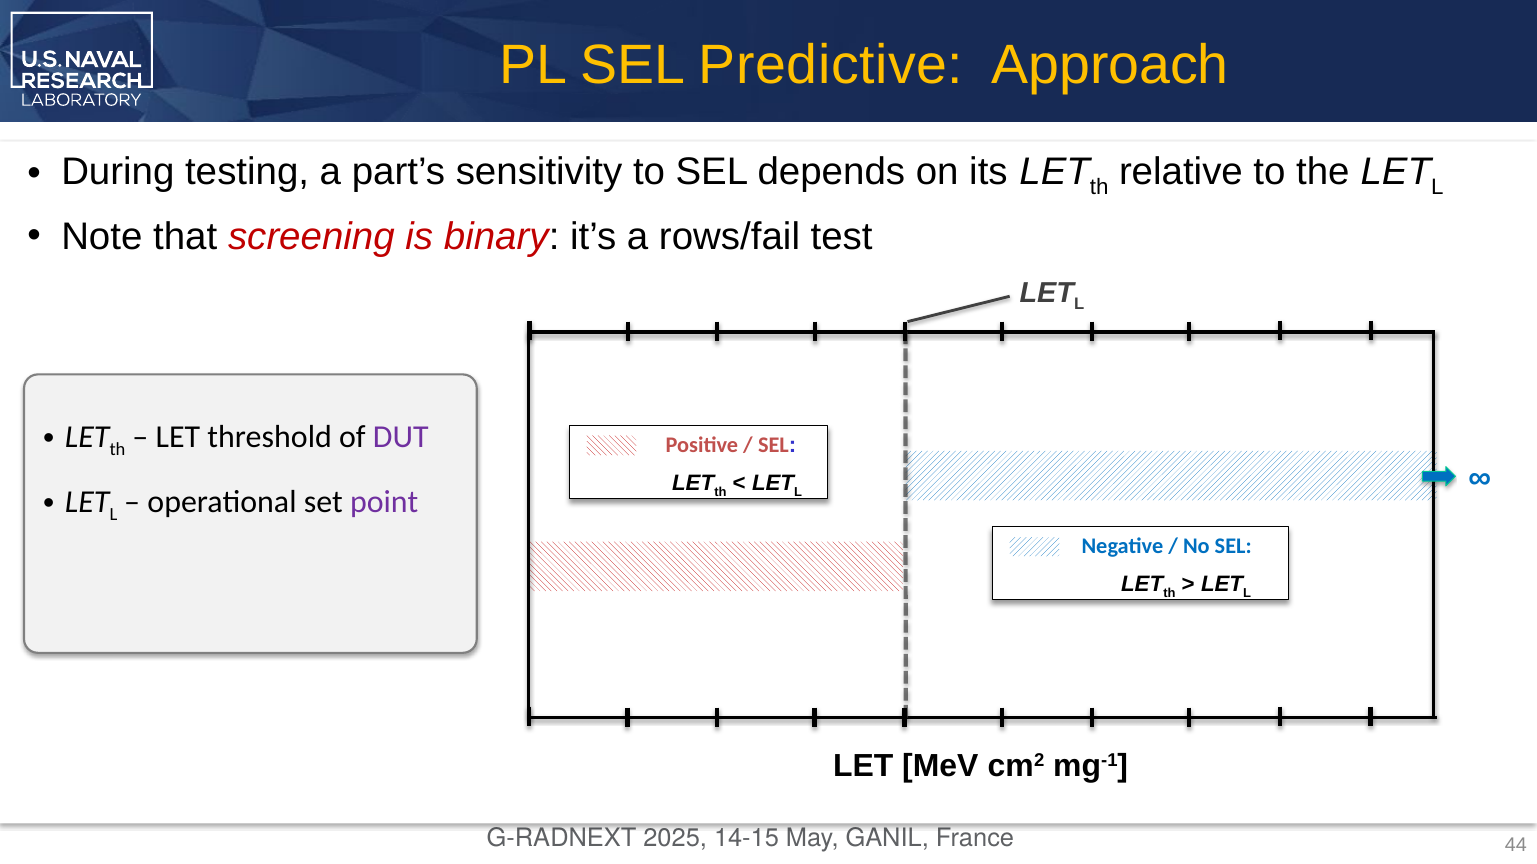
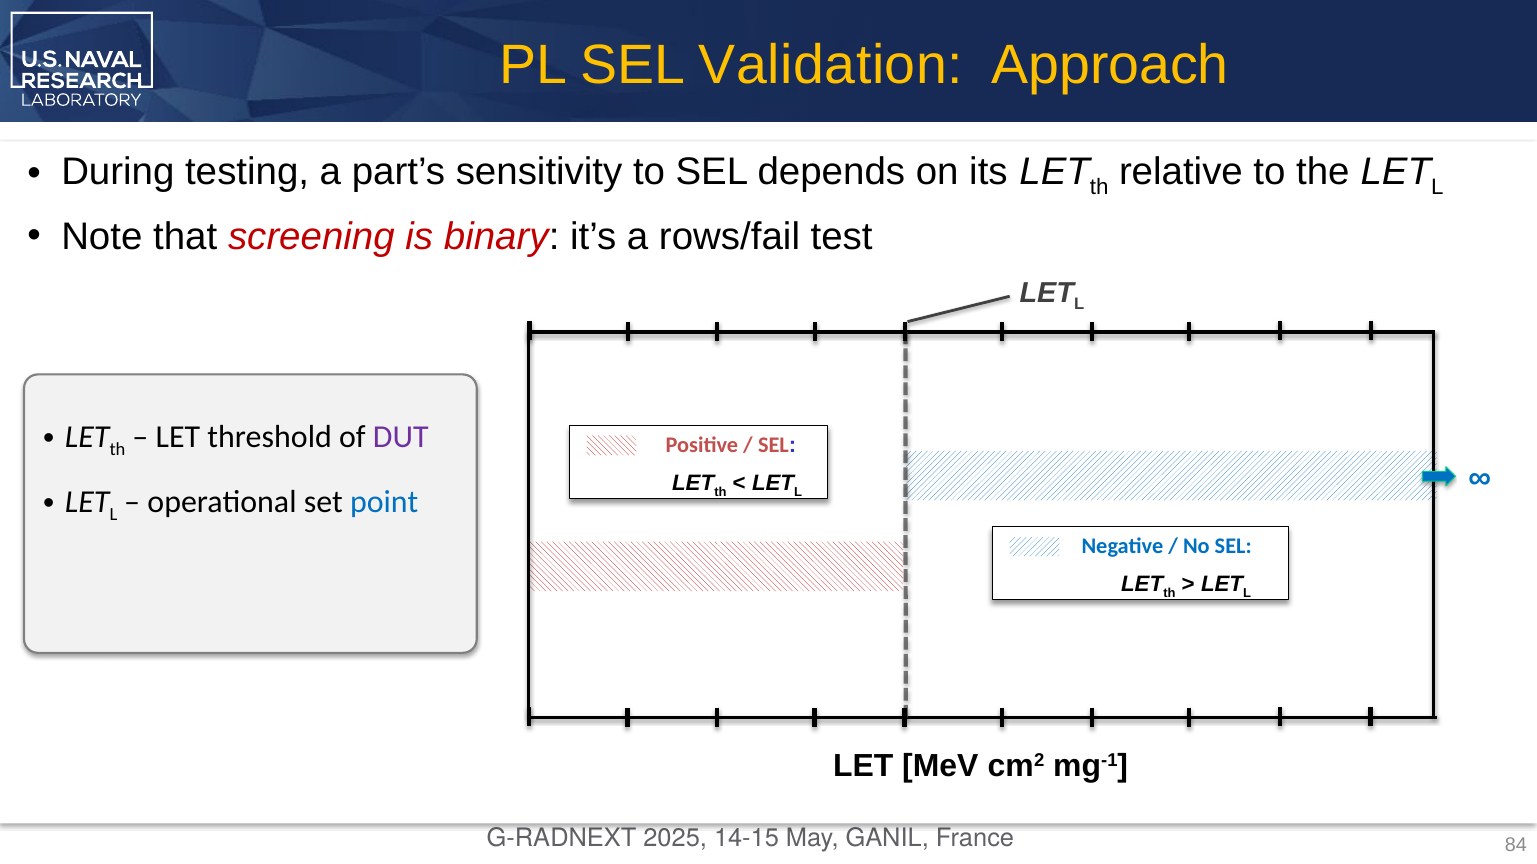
Predictive: Predictive -> Validation (831, 66)
point colour: purple -> blue (384, 502)
44: 44 -> 84 (1516, 846)
